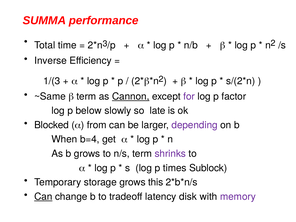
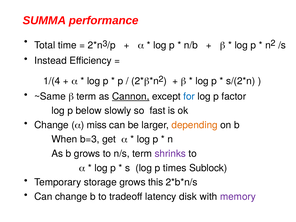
Inverse: Inverse -> Instead (51, 61)
1/(3: 1/(3 -> 1/(4 (52, 81)
for colour: purple -> blue (189, 96)
late: late -> fast (158, 111)
Blocked: Blocked -> Change (51, 125)
from: from -> miss (97, 125)
depending colour: purple -> orange (195, 125)
b=4: b=4 -> b=3 (90, 139)
Can underline: present -> none (43, 197)
